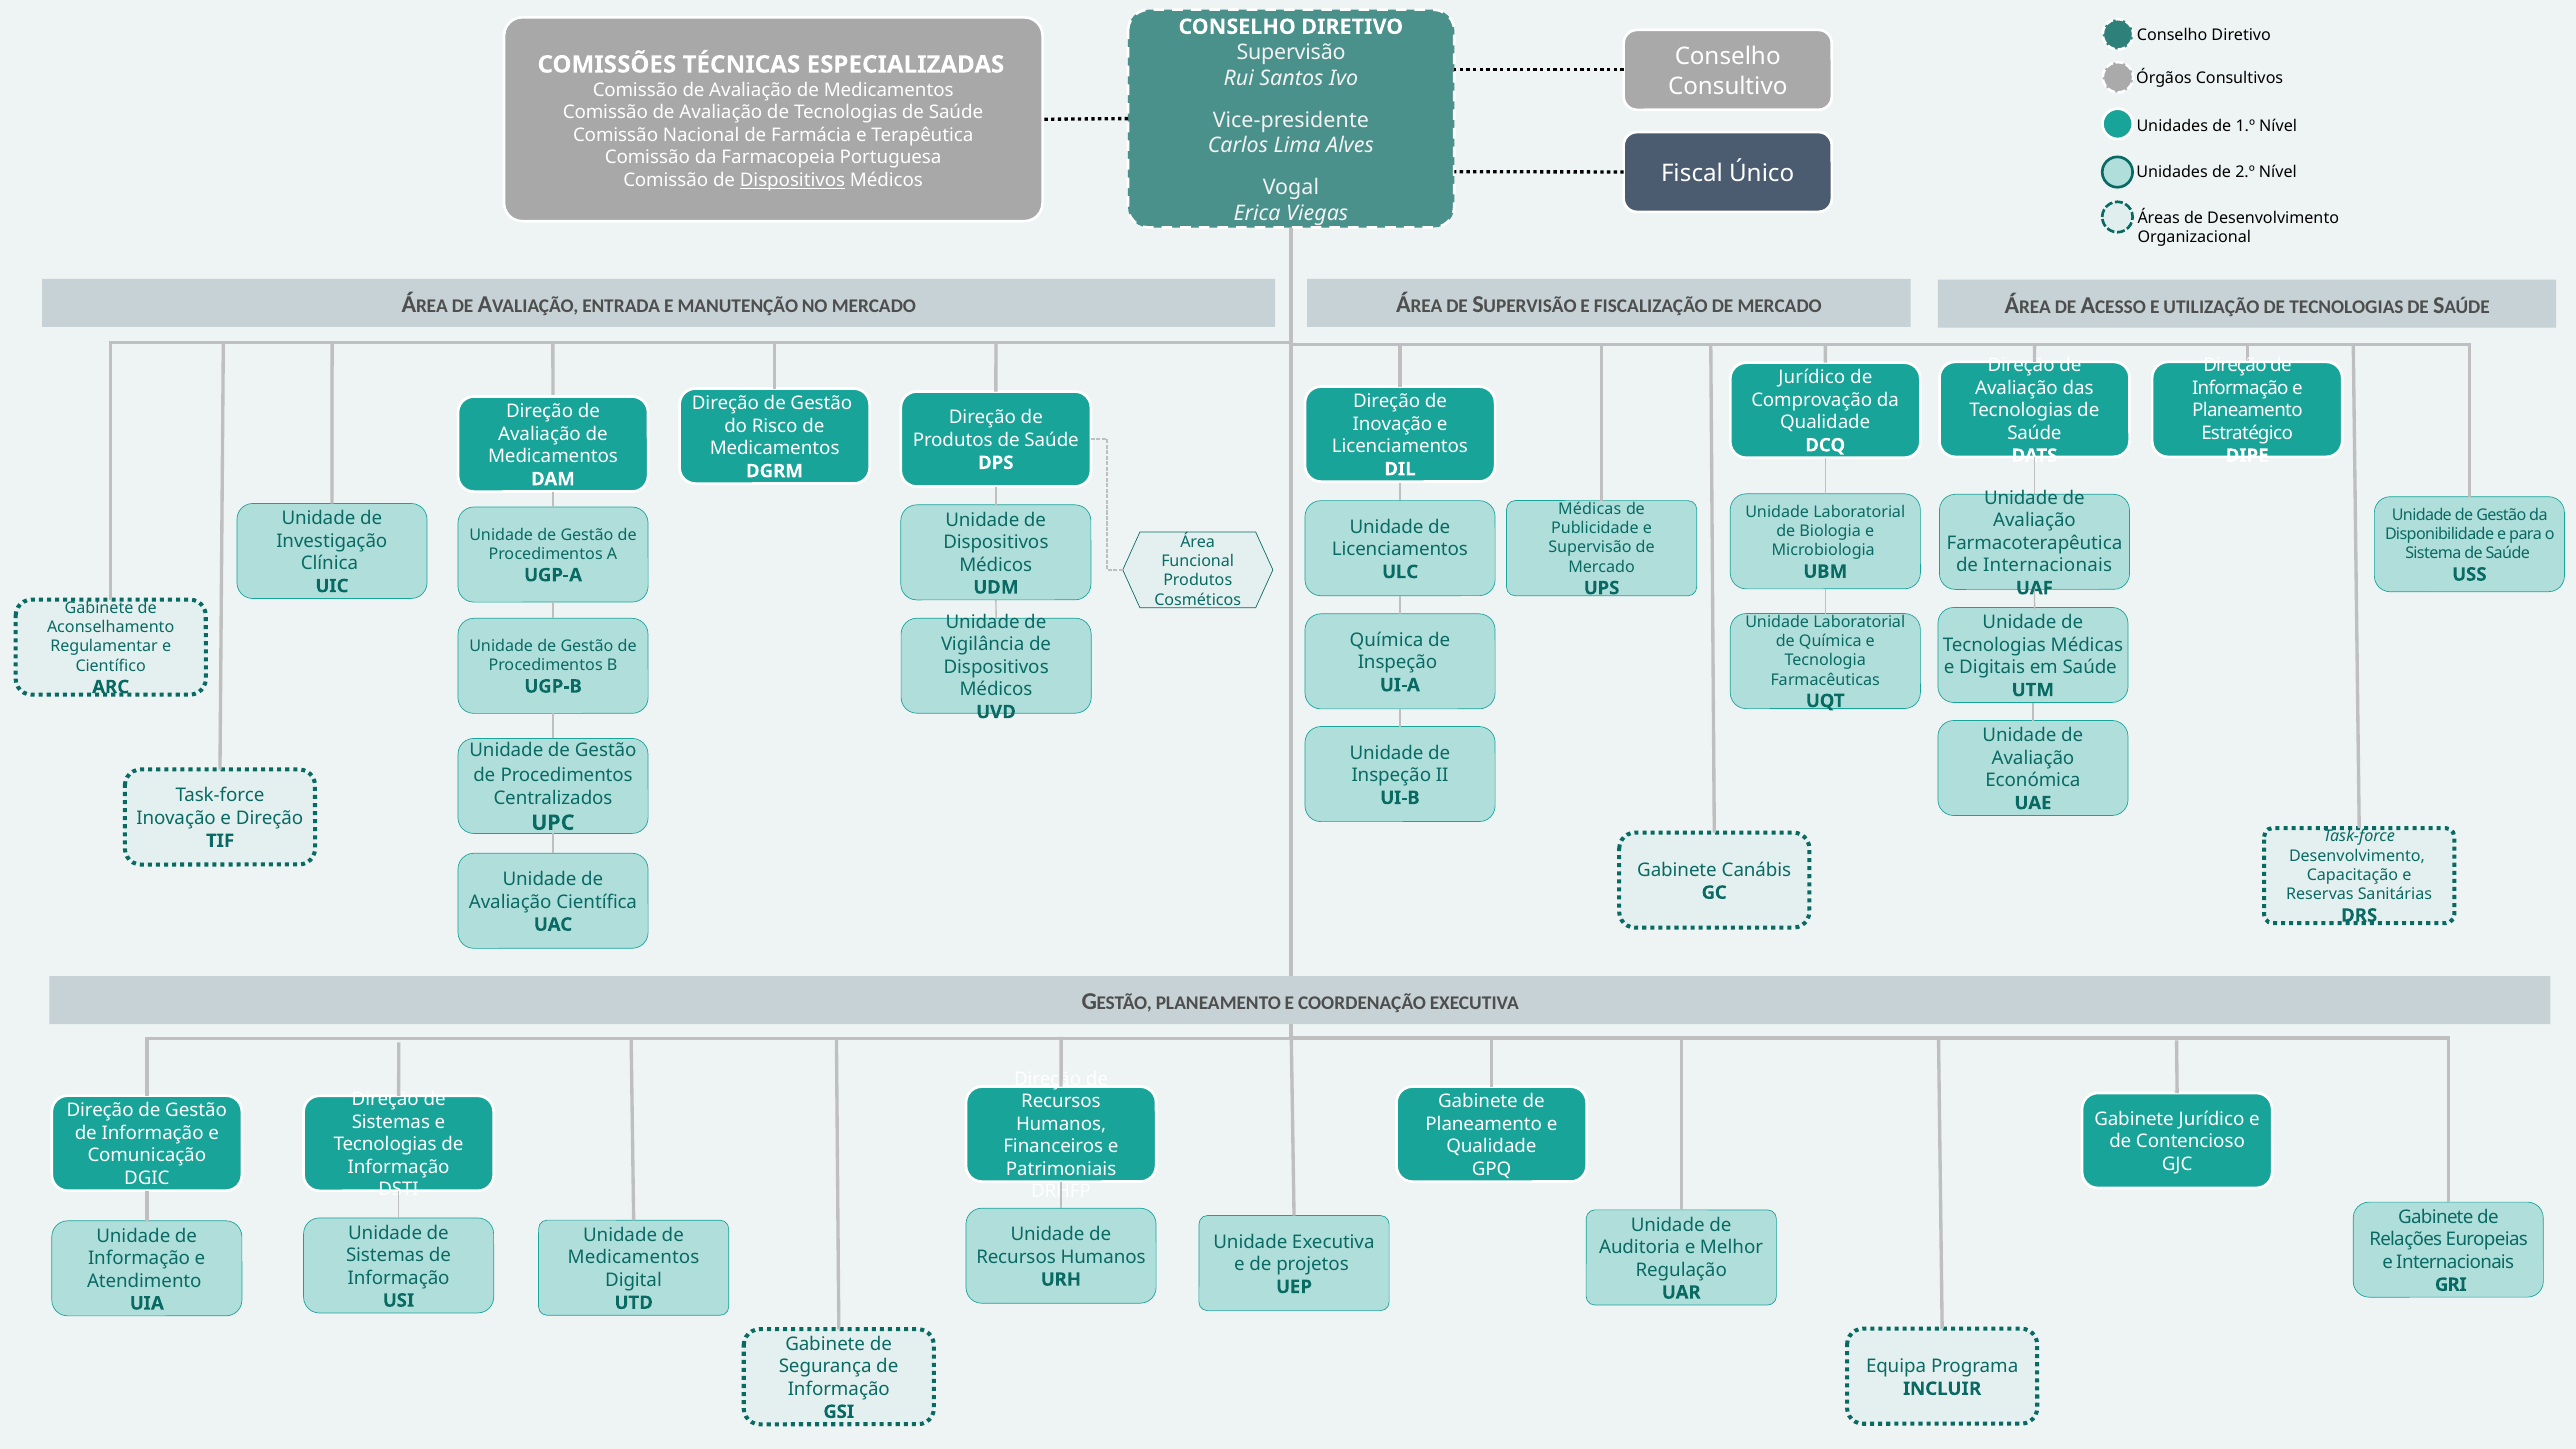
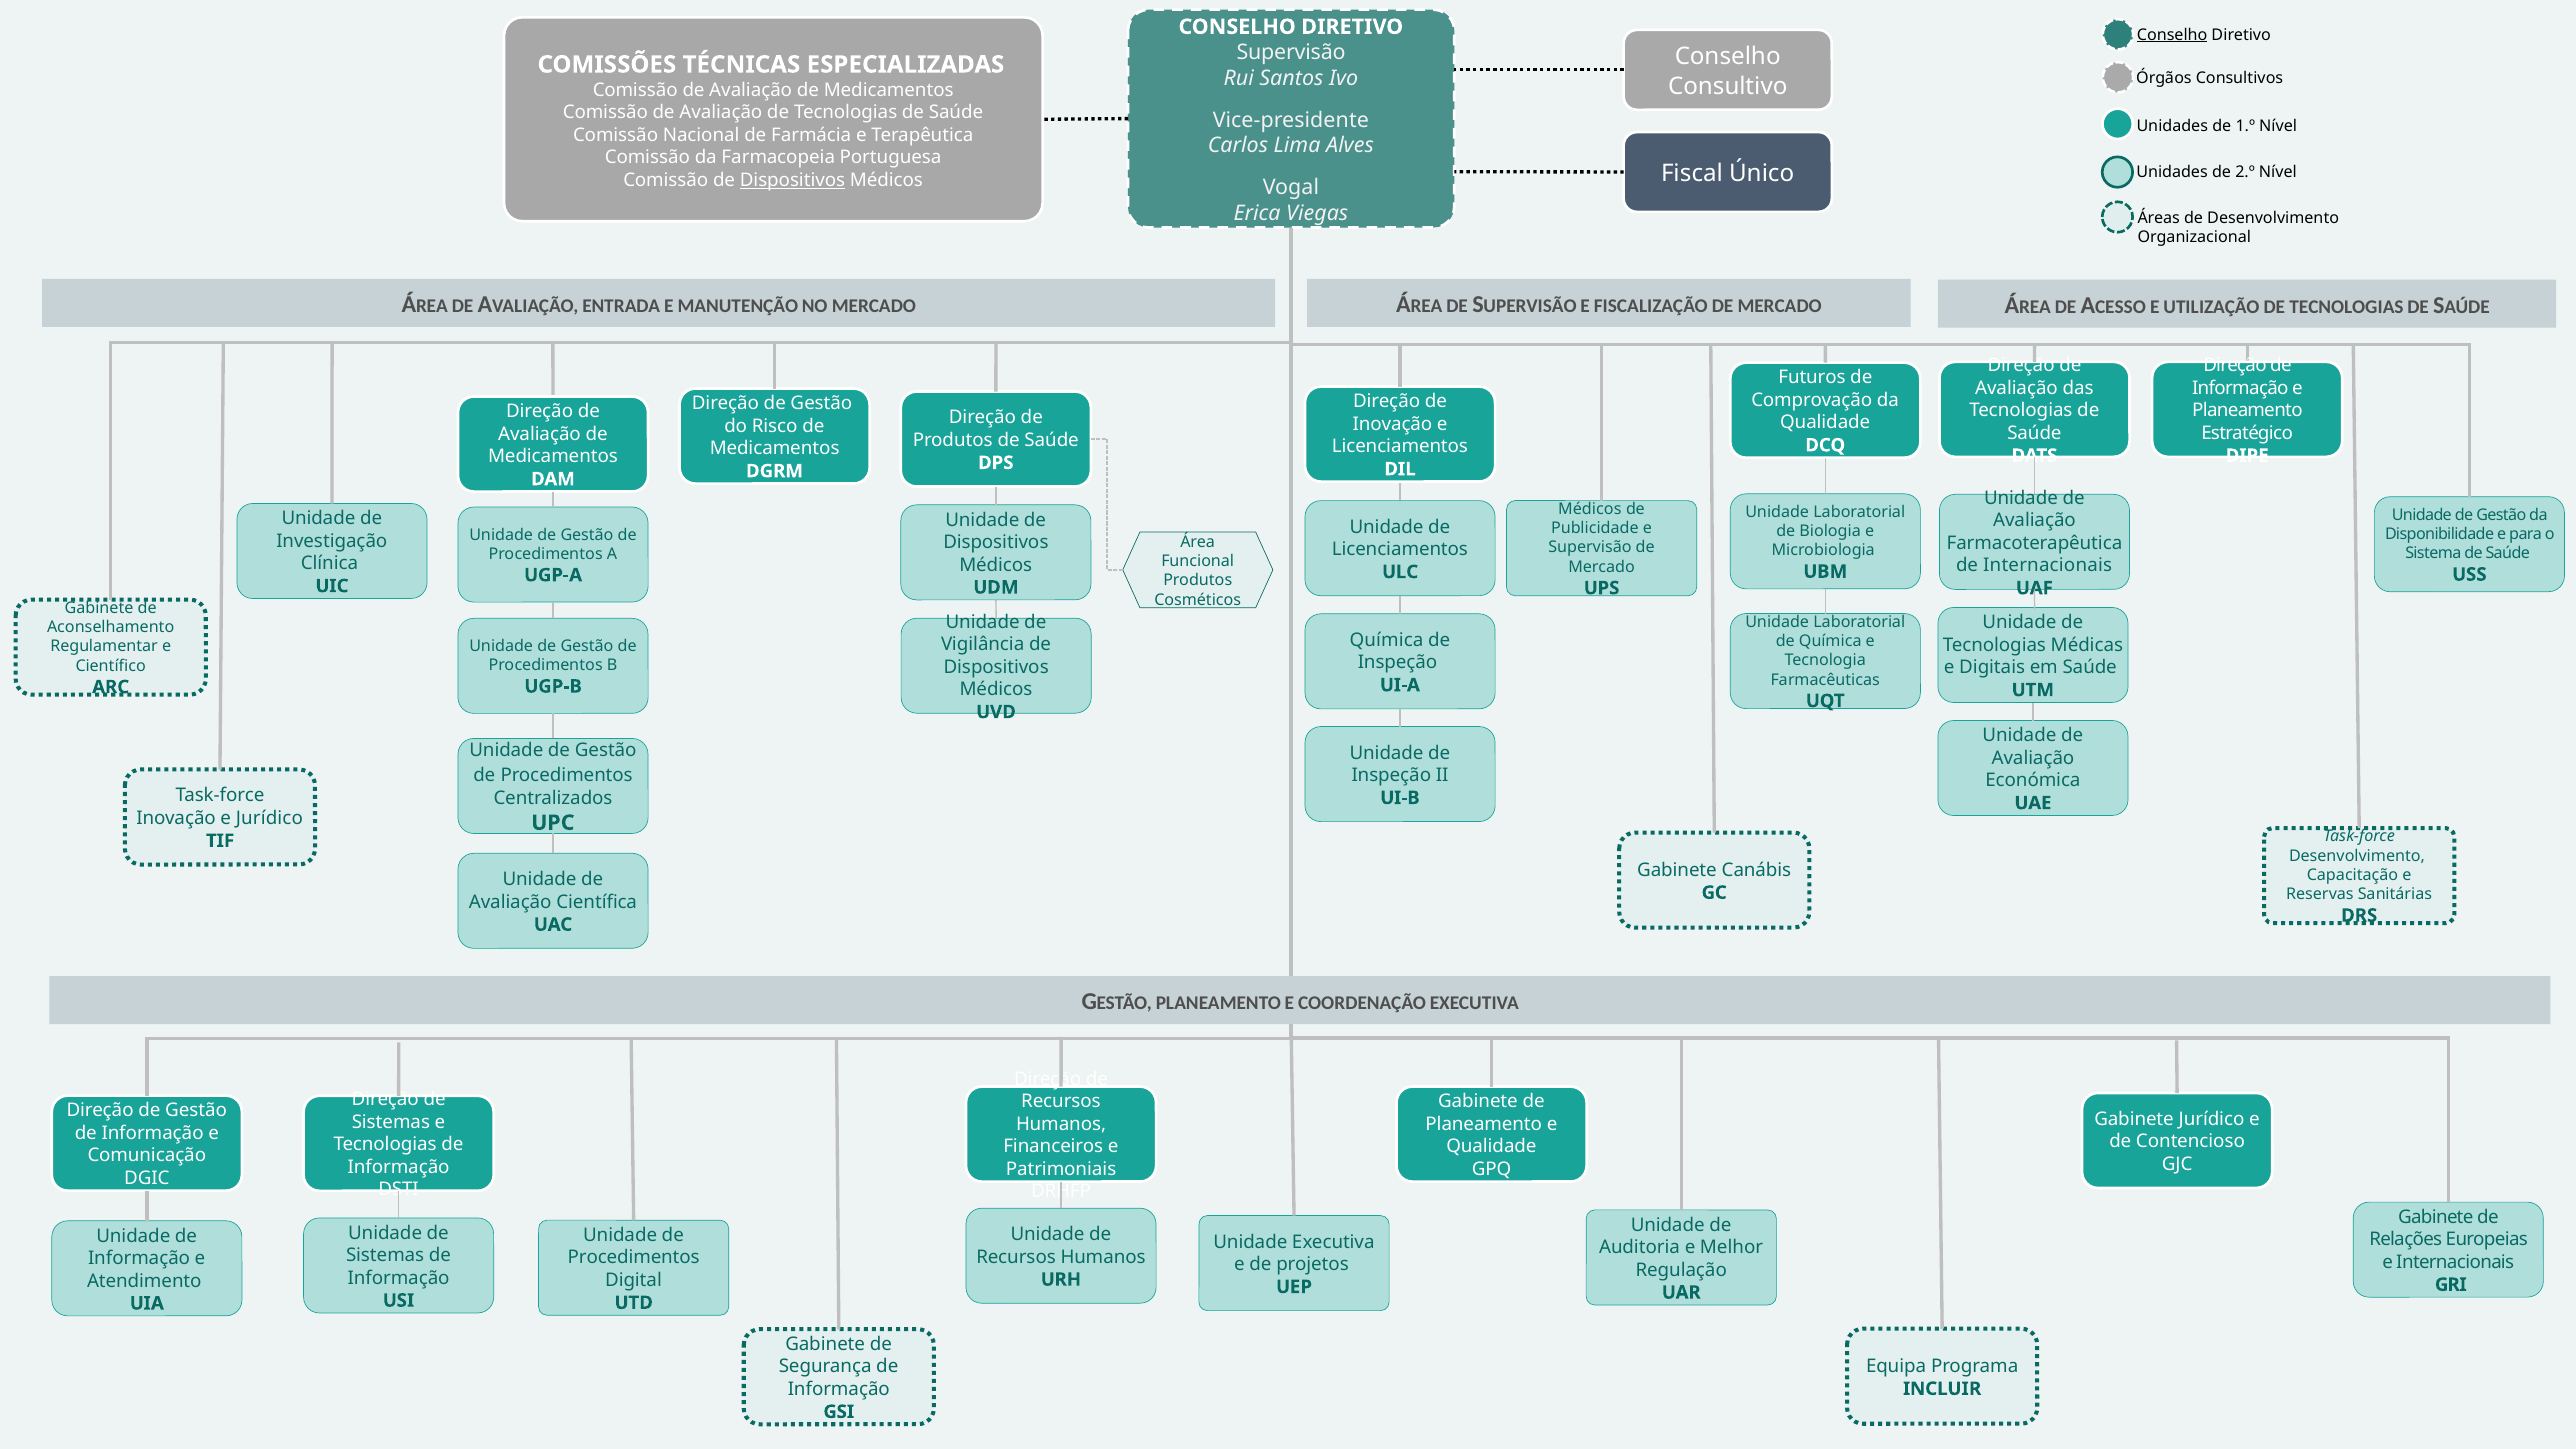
Conselho underline: none -> present (2172, 35)
Jurídico: Jurídico -> Futuros (1812, 378)
Médicas: Médicas -> Médicos (1590, 509)
e Direção: Direção -> Jurídico (269, 818)
Medicamentos: Medicamentos -> Procedimentos (634, 1258)
